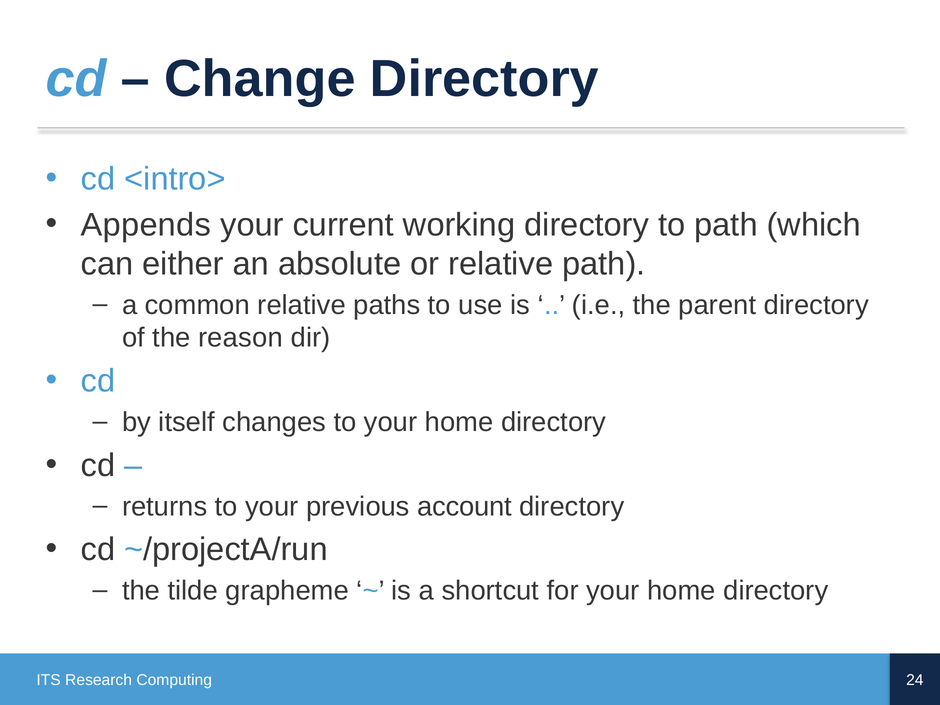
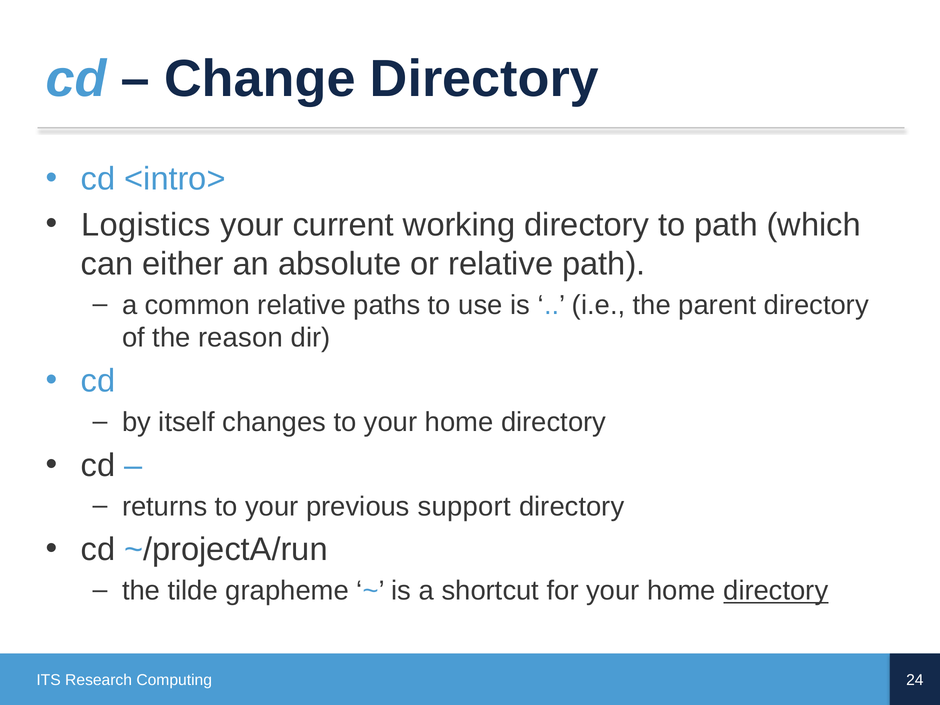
Appends: Appends -> Logistics (146, 225)
account: account -> support (464, 507)
directory underline: none -> present (776, 591)
